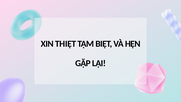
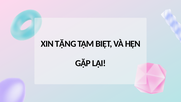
THIỆT: THIỆT -> TẶNG (66, 44)
